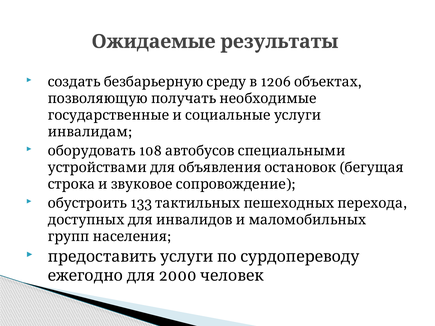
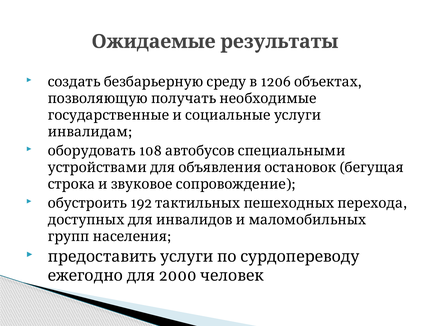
133: 133 -> 192 (141, 203)
